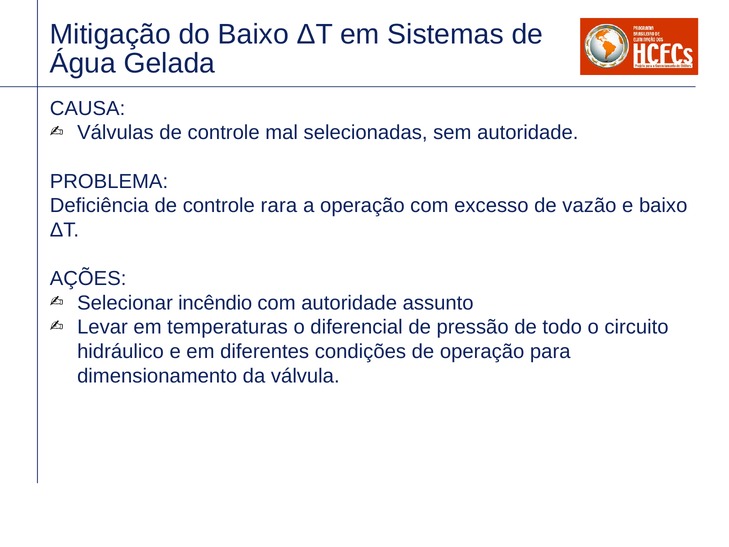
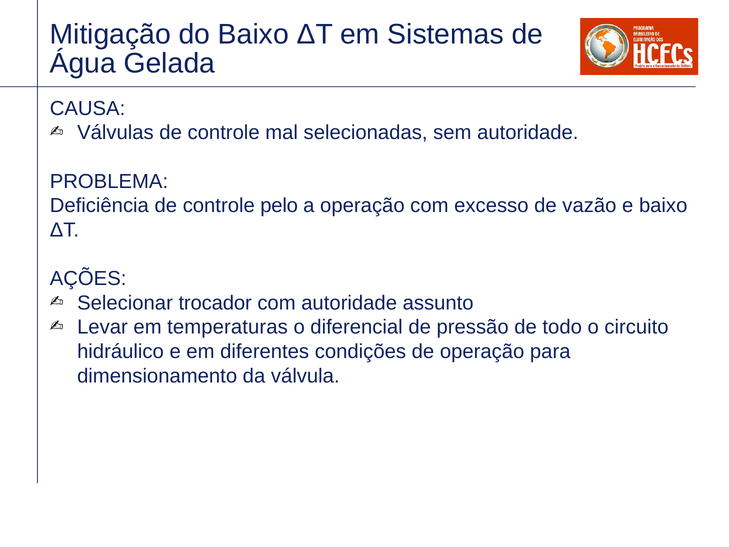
rara: rara -> pelo (279, 206)
incêndio: incêndio -> trocador (215, 303)
